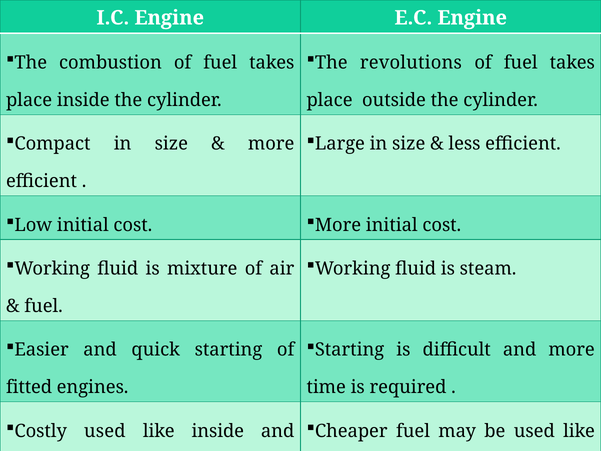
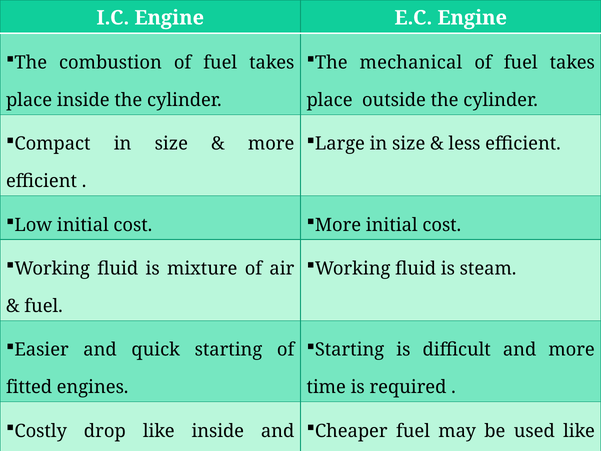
revolutions: revolutions -> mechanical (411, 62)
Costly used: used -> drop (105, 431)
